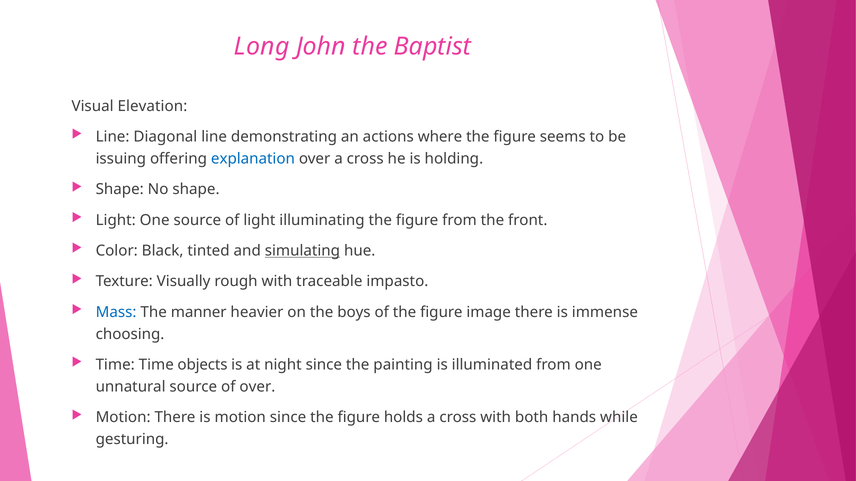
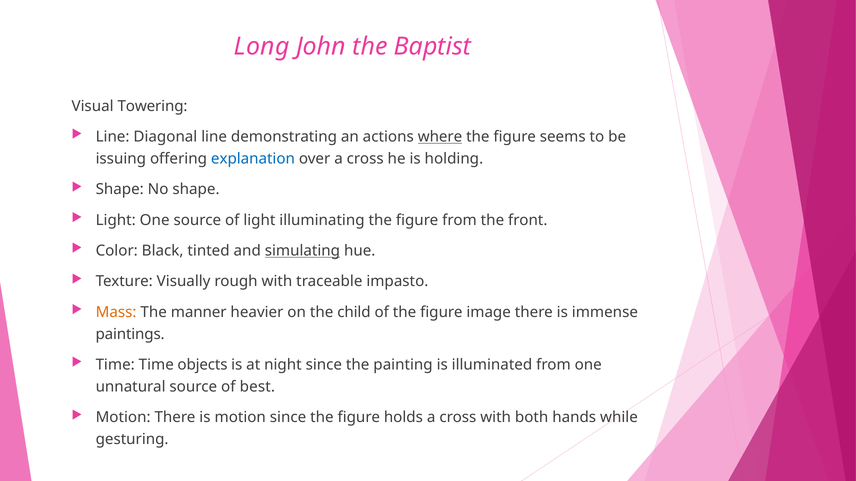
Elevation: Elevation -> Towering (153, 106)
where underline: none -> present (440, 137)
Mass colour: blue -> orange (116, 313)
boys: boys -> child (354, 313)
choosing: choosing -> paintings (130, 334)
of over: over -> best (257, 387)
